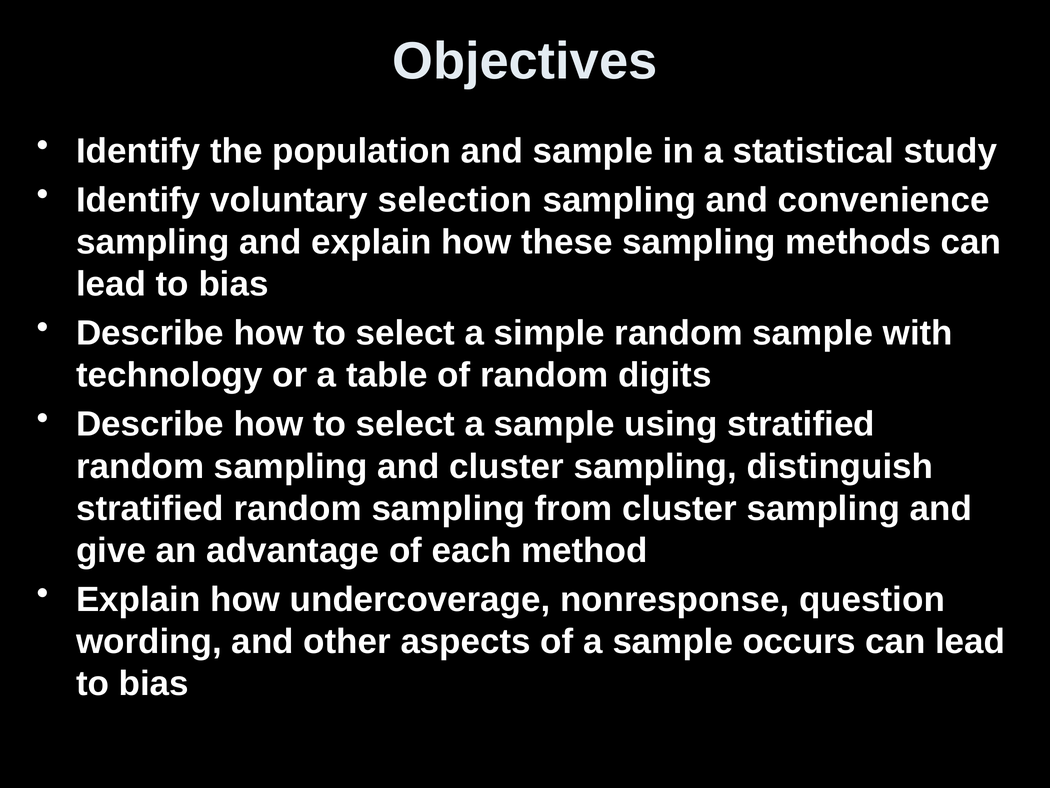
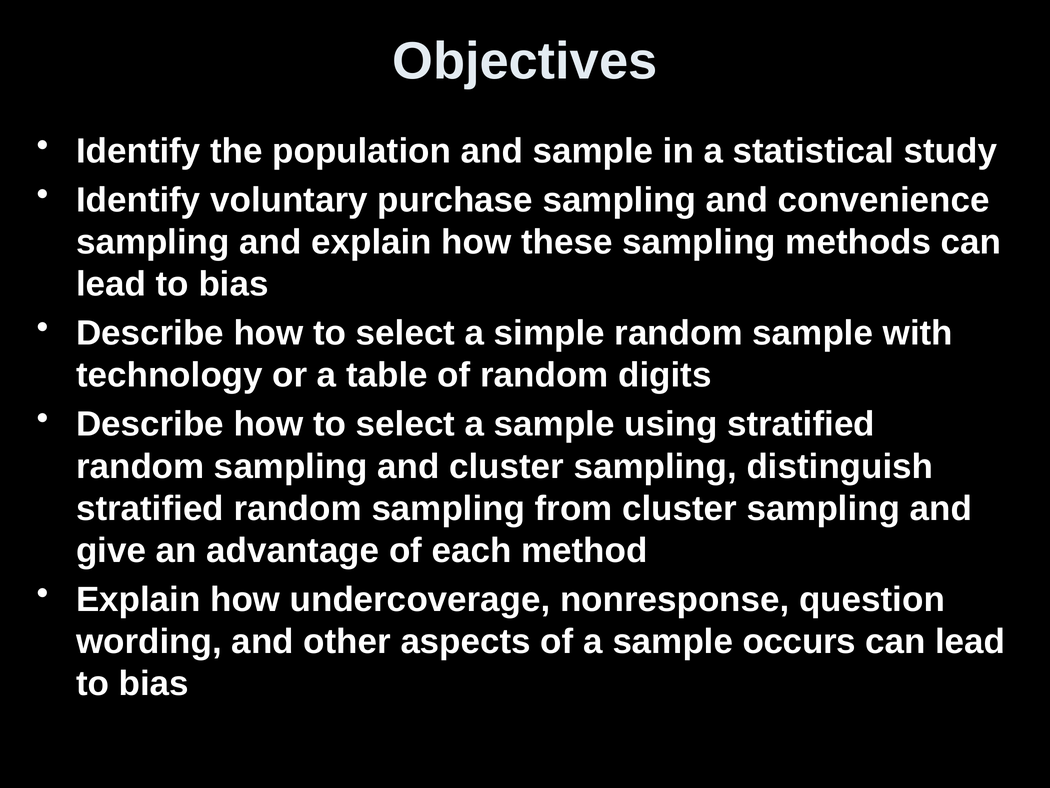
selection: selection -> purchase (455, 200)
